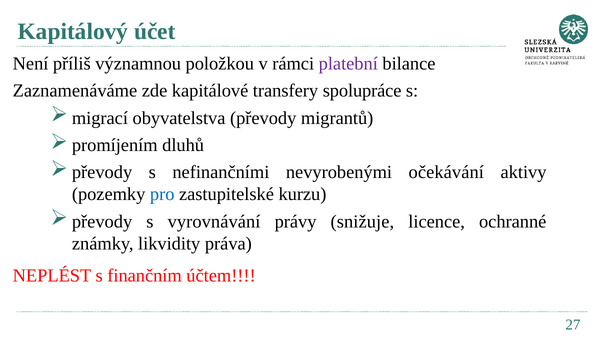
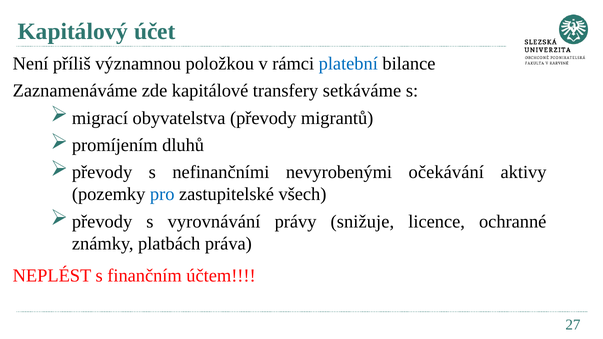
platební colour: purple -> blue (348, 64)
spolupráce: spolupráce -> setkáváme (362, 91)
kurzu: kurzu -> všech (302, 194)
likvidity: likvidity -> platbách (169, 244)
